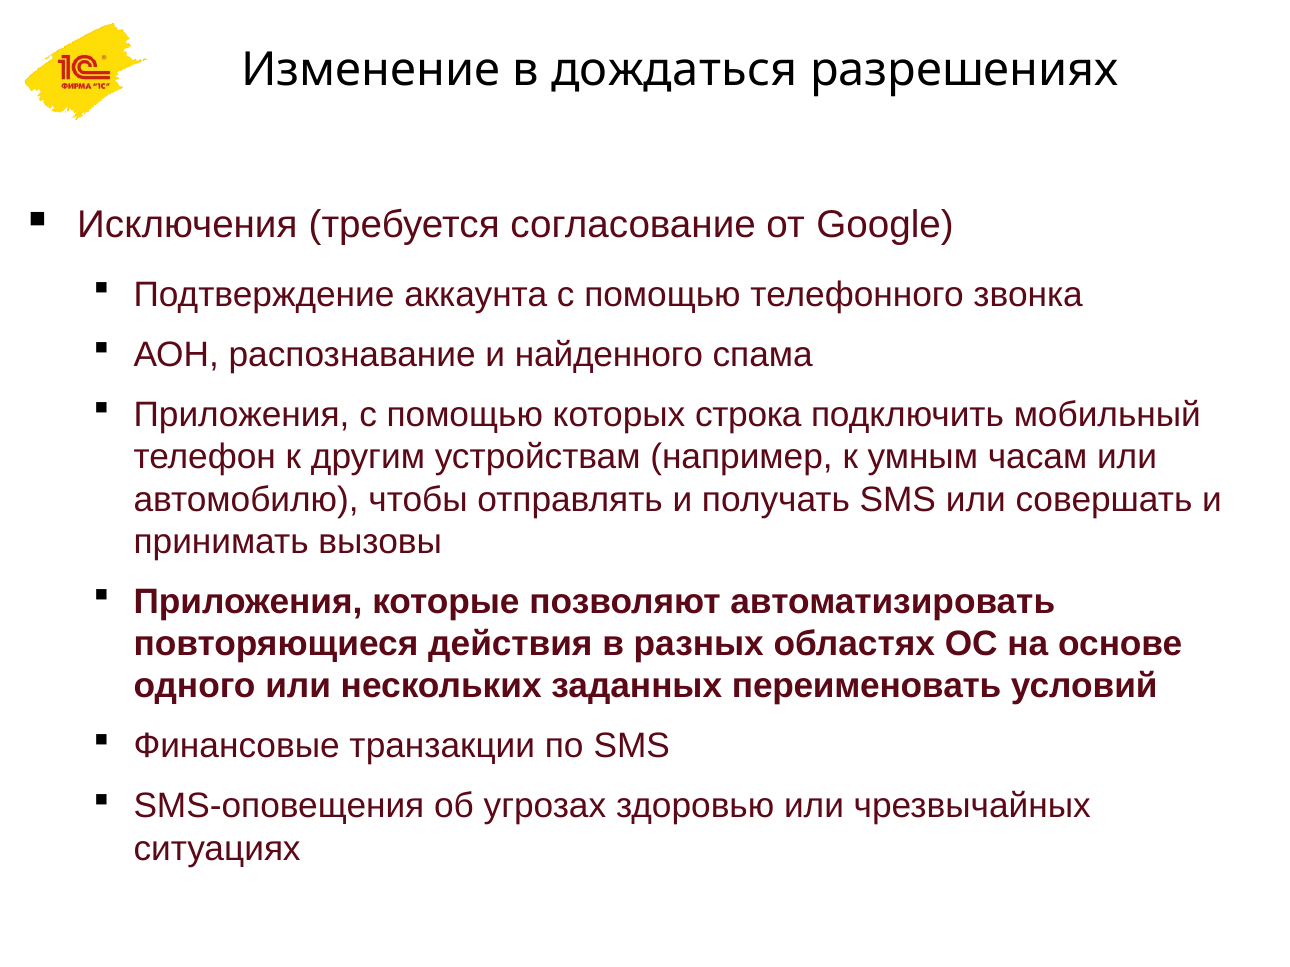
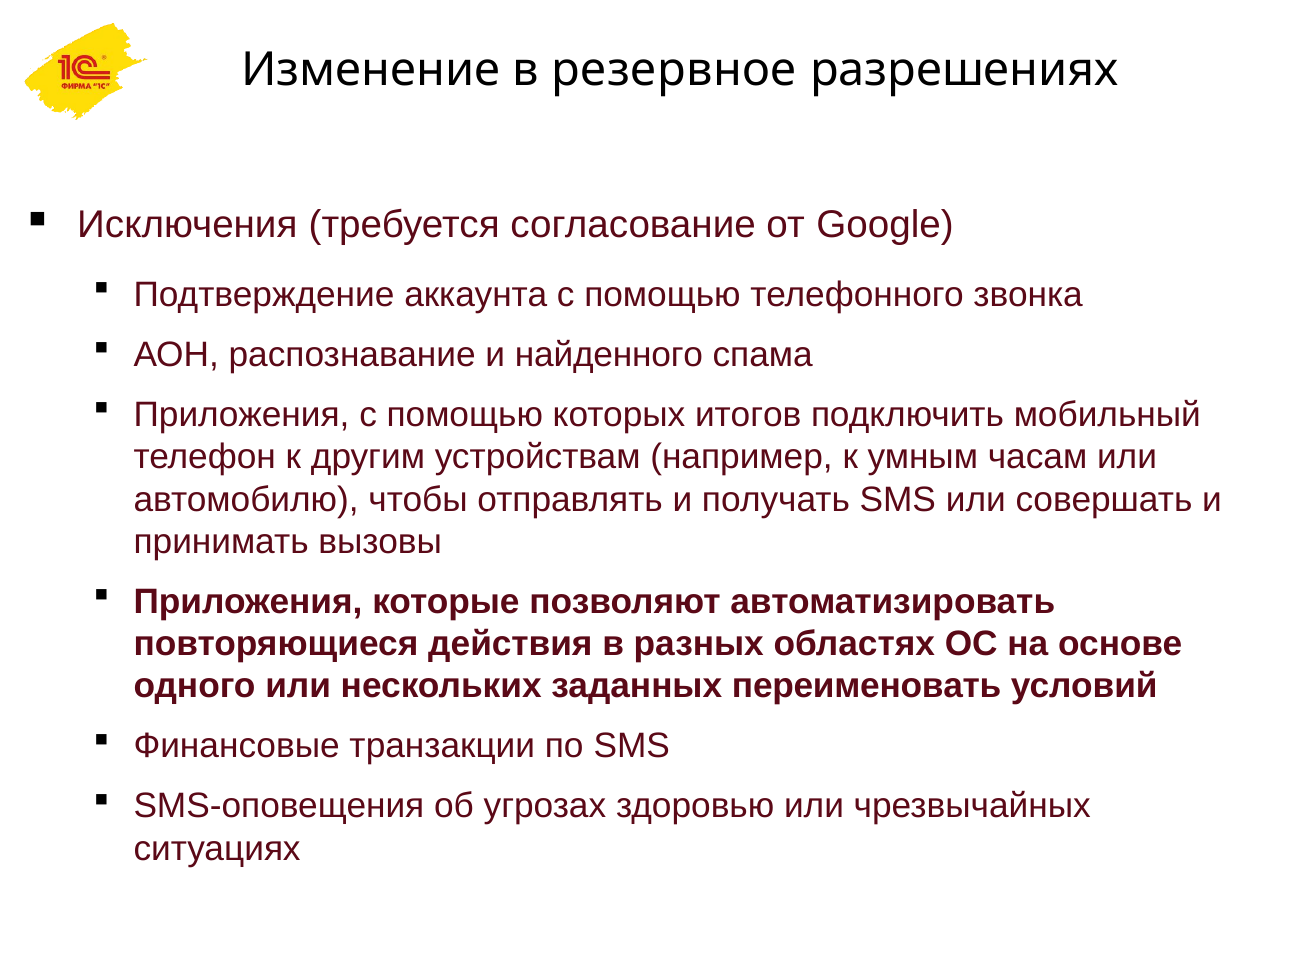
дождаться: дождаться -> резервное (674, 70)
строка: строка -> итогов (748, 415)
